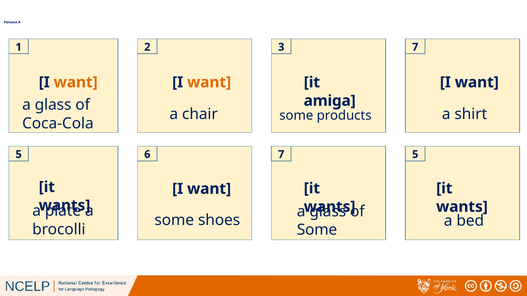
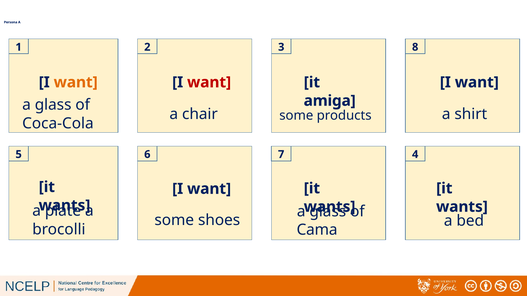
3 7: 7 -> 8 (415, 47)
want colour: orange -> red (209, 82)
6 7 5: 5 -> 4 (415, 155)
Some: Some -> Cama (317, 230)
